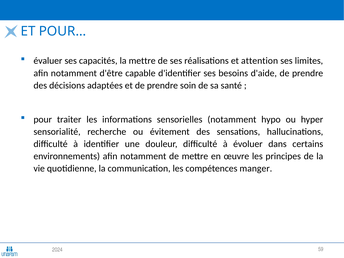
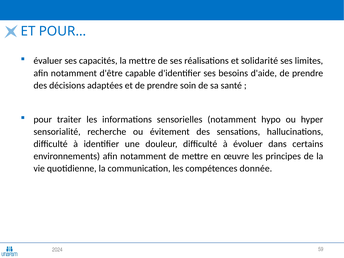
attention: attention -> solidarité (260, 61)
manger: manger -> donnée (256, 169)
